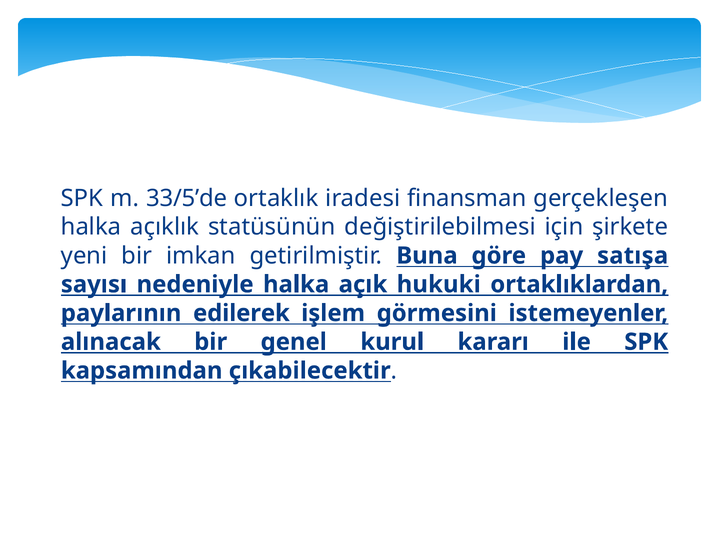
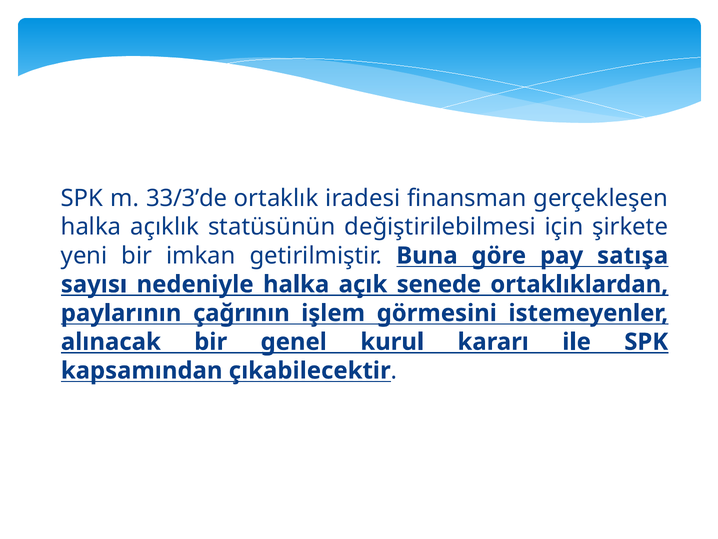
33/5’de: 33/5’de -> 33/3’de (187, 198)
hukuki: hukuki -> senede (439, 284)
edilerek: edilerek -> çağrının (241, 313)
